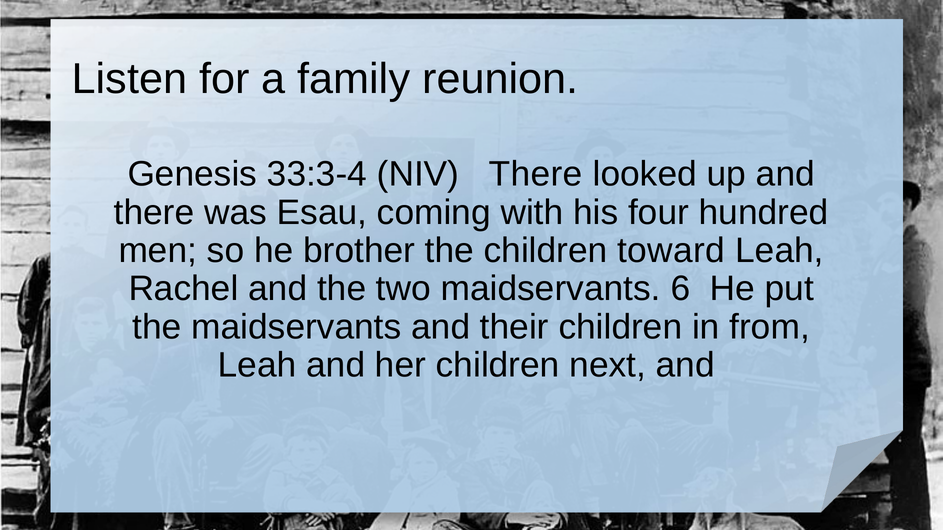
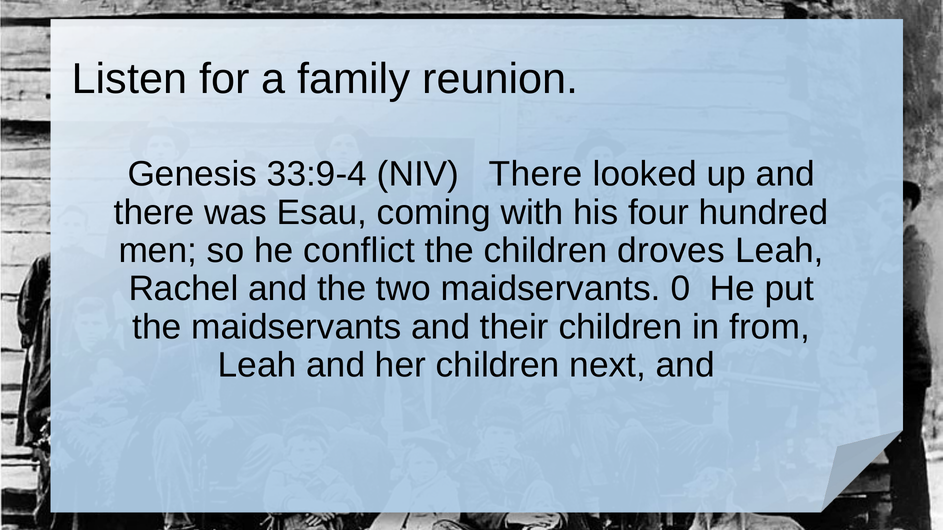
33:3-4: 33:3-4 -> 33:9-4 (317, 174)
brother: brother -> conflict (359, 251)
toward: toward -> droves (671, 251)
6: 6 -> 0 (680, 289)
